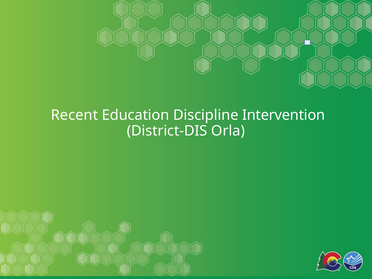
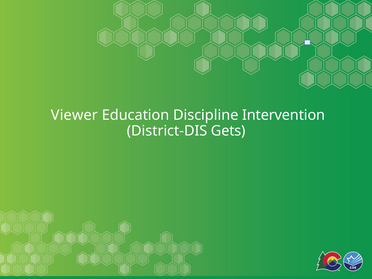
Recent: Recent -> Viewer (74, 115)
Orla: Orla -> Gets (228, 131)
